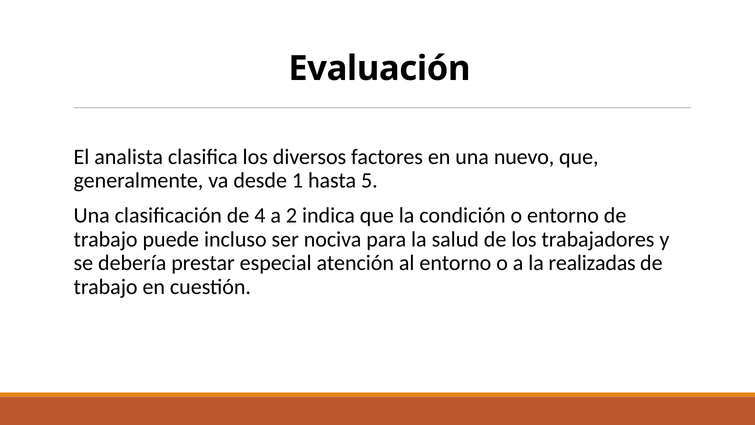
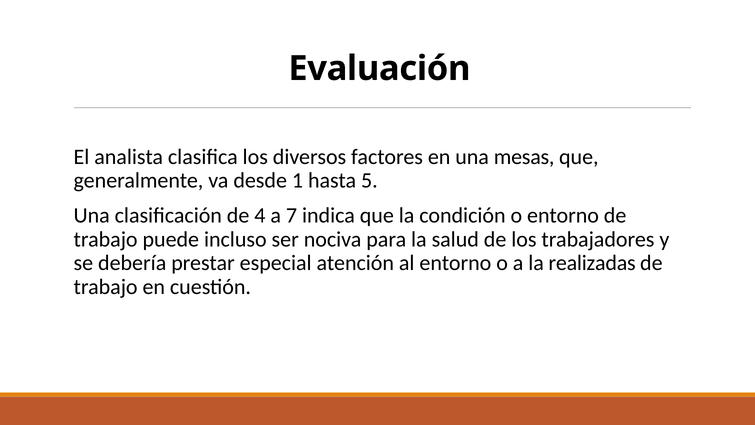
nuevo: nuevo -> mesas (524, 157)
2: 2 -> 7 (291, 215)
